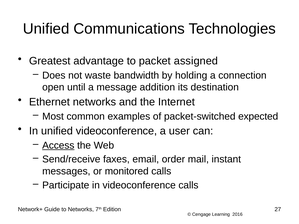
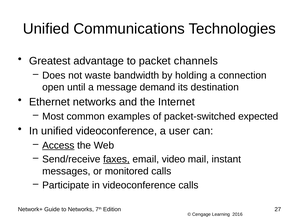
assigned: assigned -> channels (196, 61)
addition: addition -> demand (157, 87)
faxes underline: none -> present (116, 159)
order: order -> video (173, 159)
